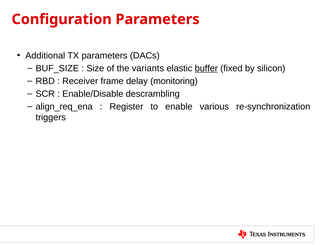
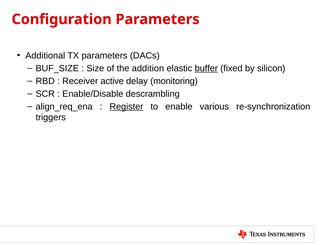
variants: variants -> addition (148, 68)
frame: frame -> active (112, 81)
Register underline: none -> present (126, 106)
